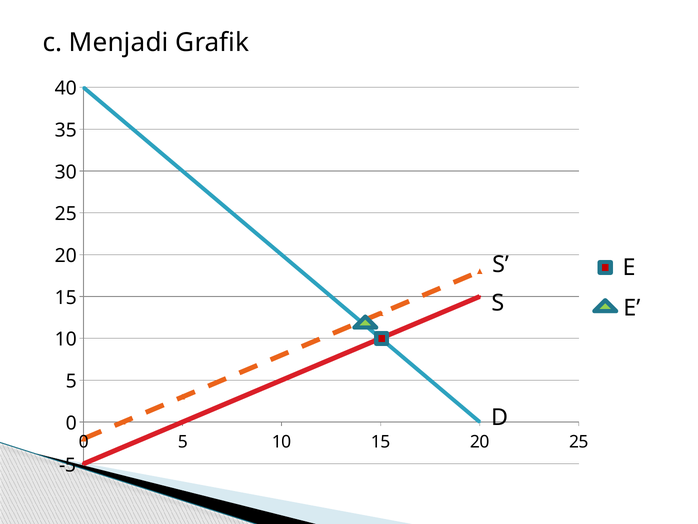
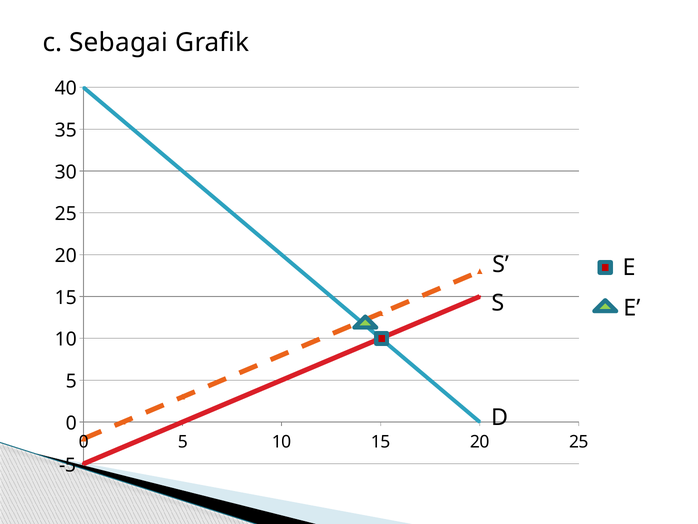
Menjadi: Menjadi -> Sebagai (119, 43)
